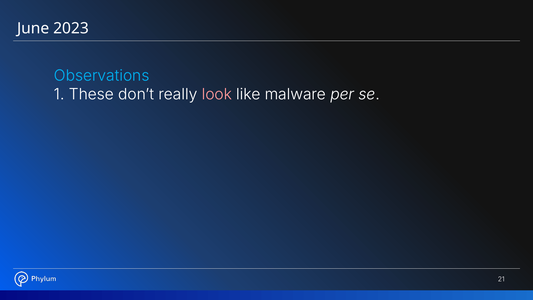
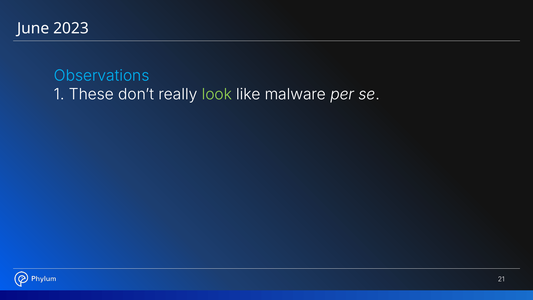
look colour: pink -> light green (217, 94)
